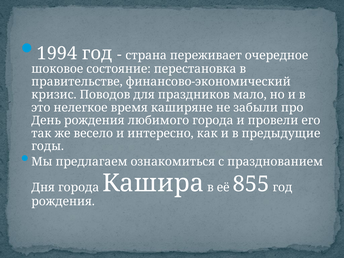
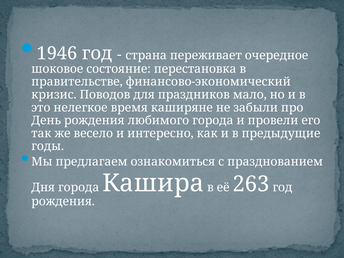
1994: 1994 -> 1946 (57, 53)
855: 855 -> 263 (251, 184)
